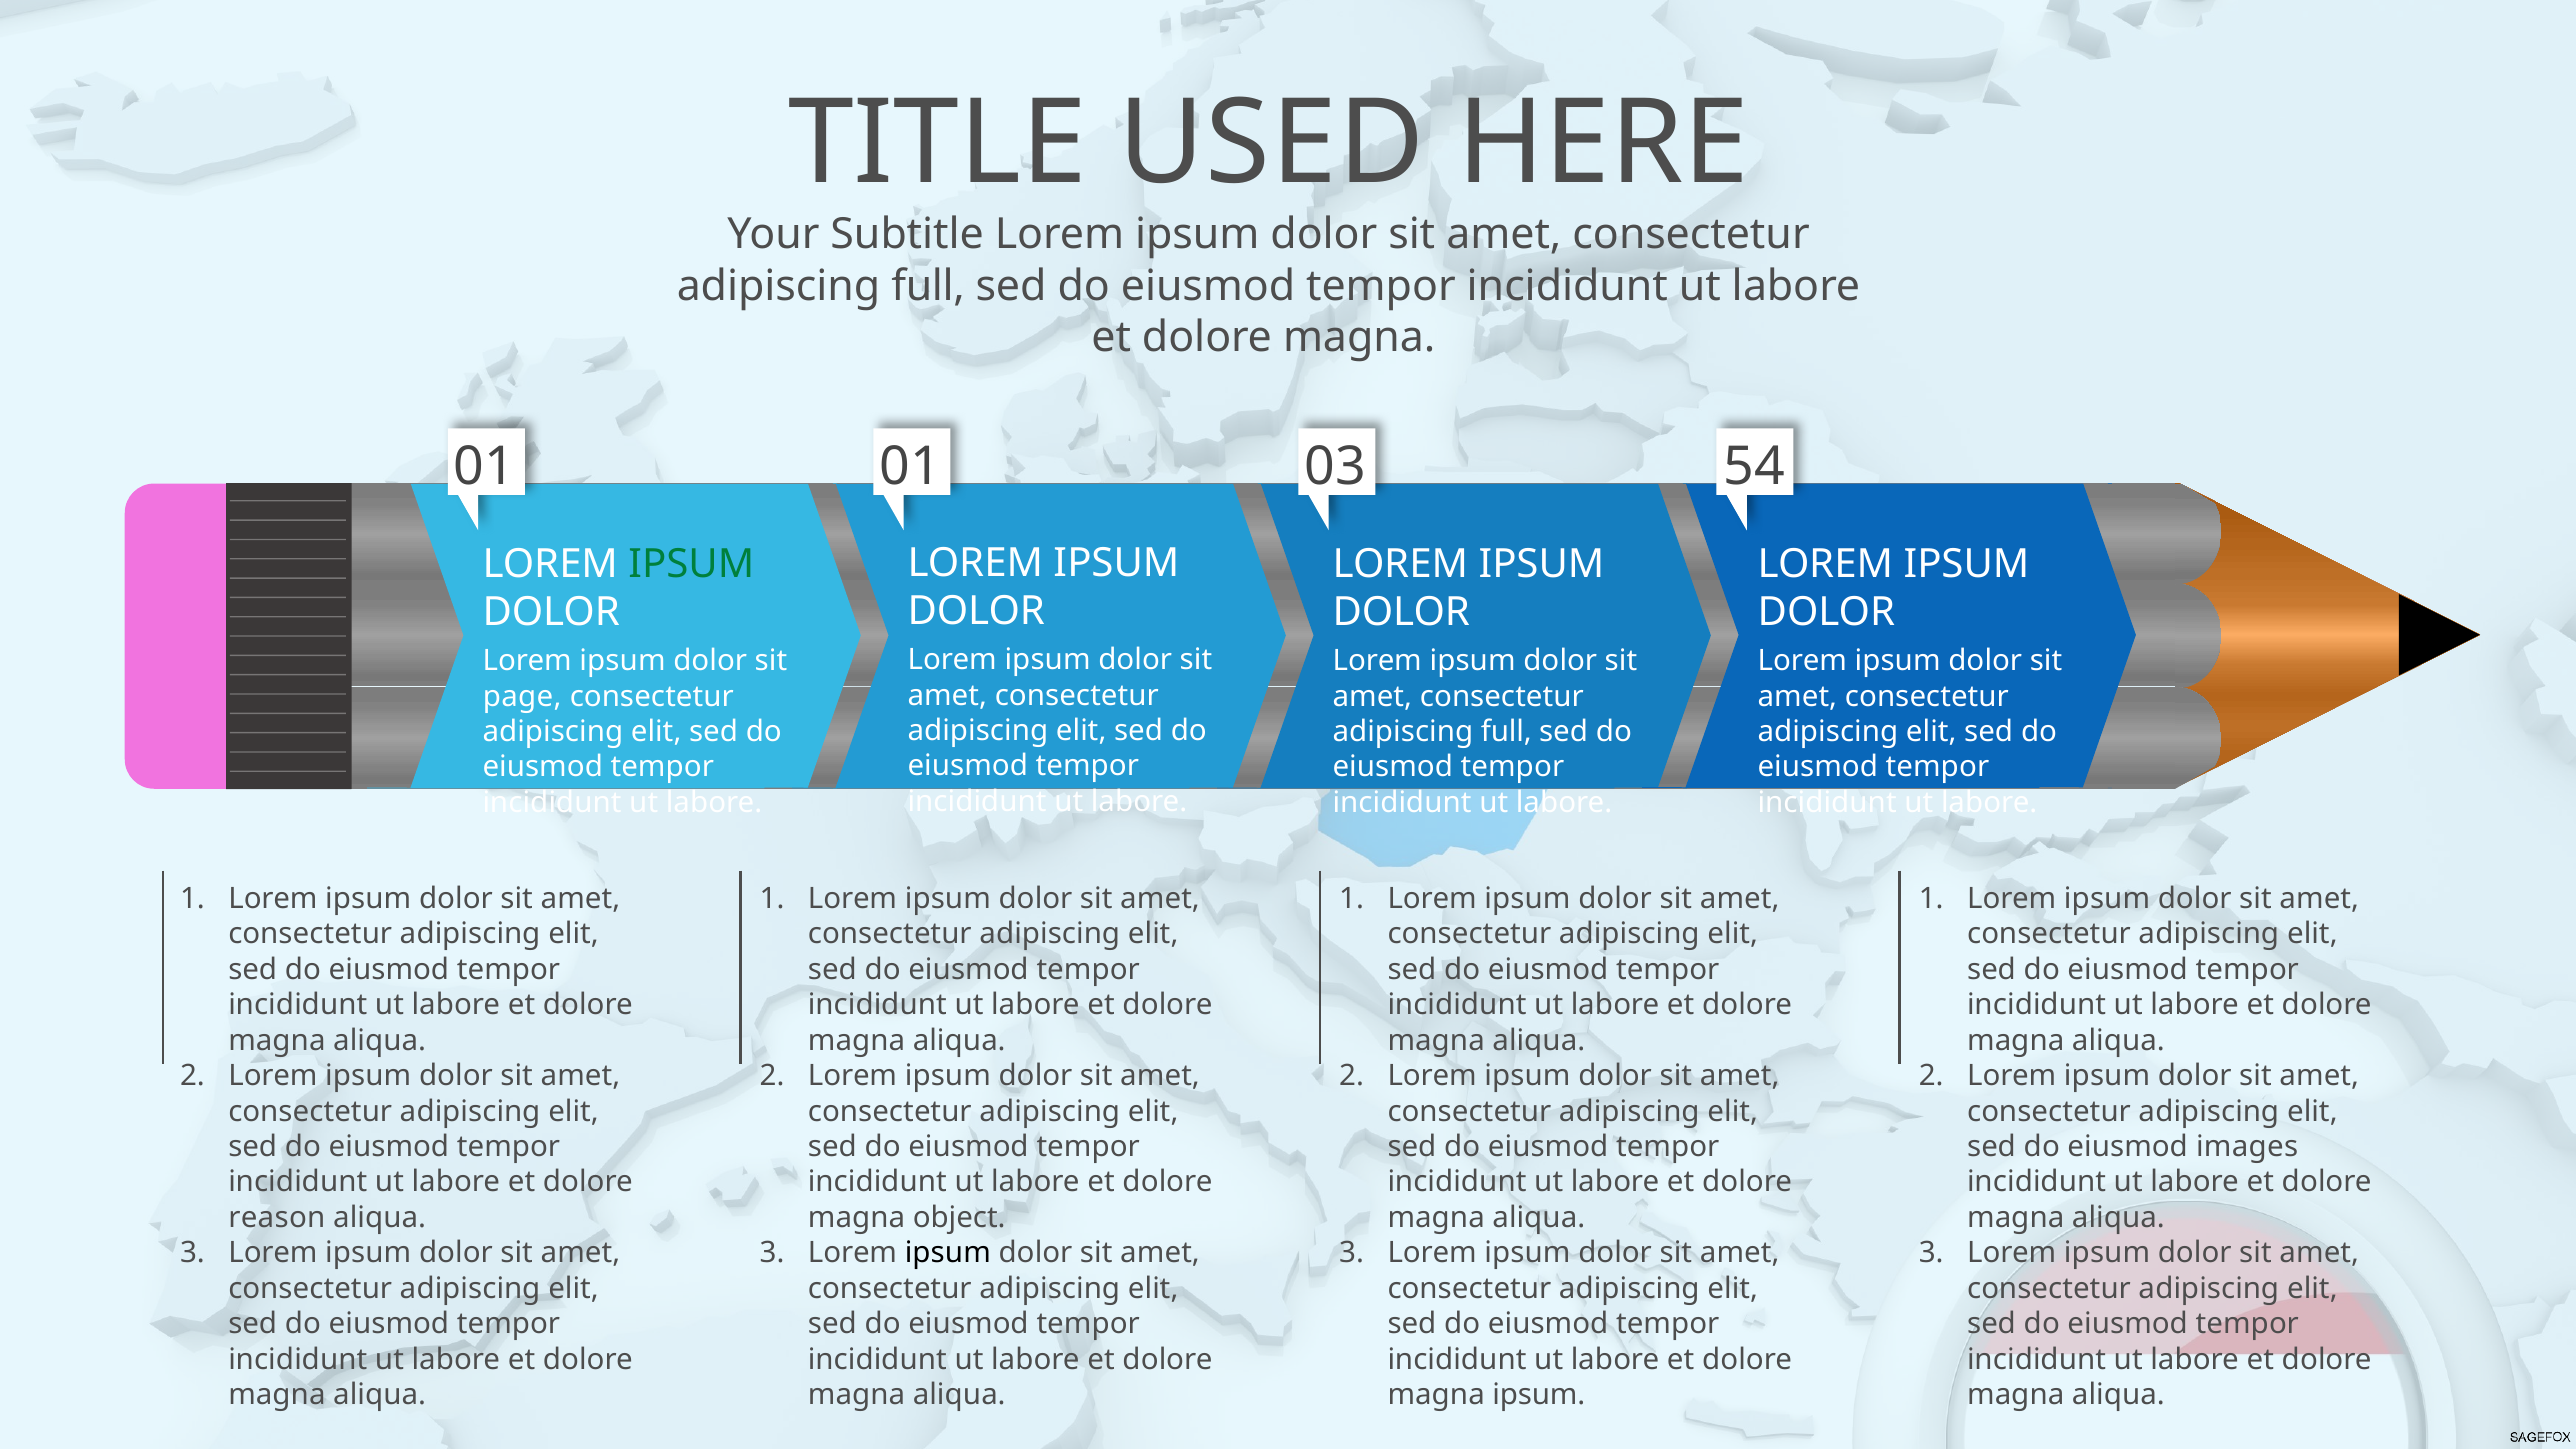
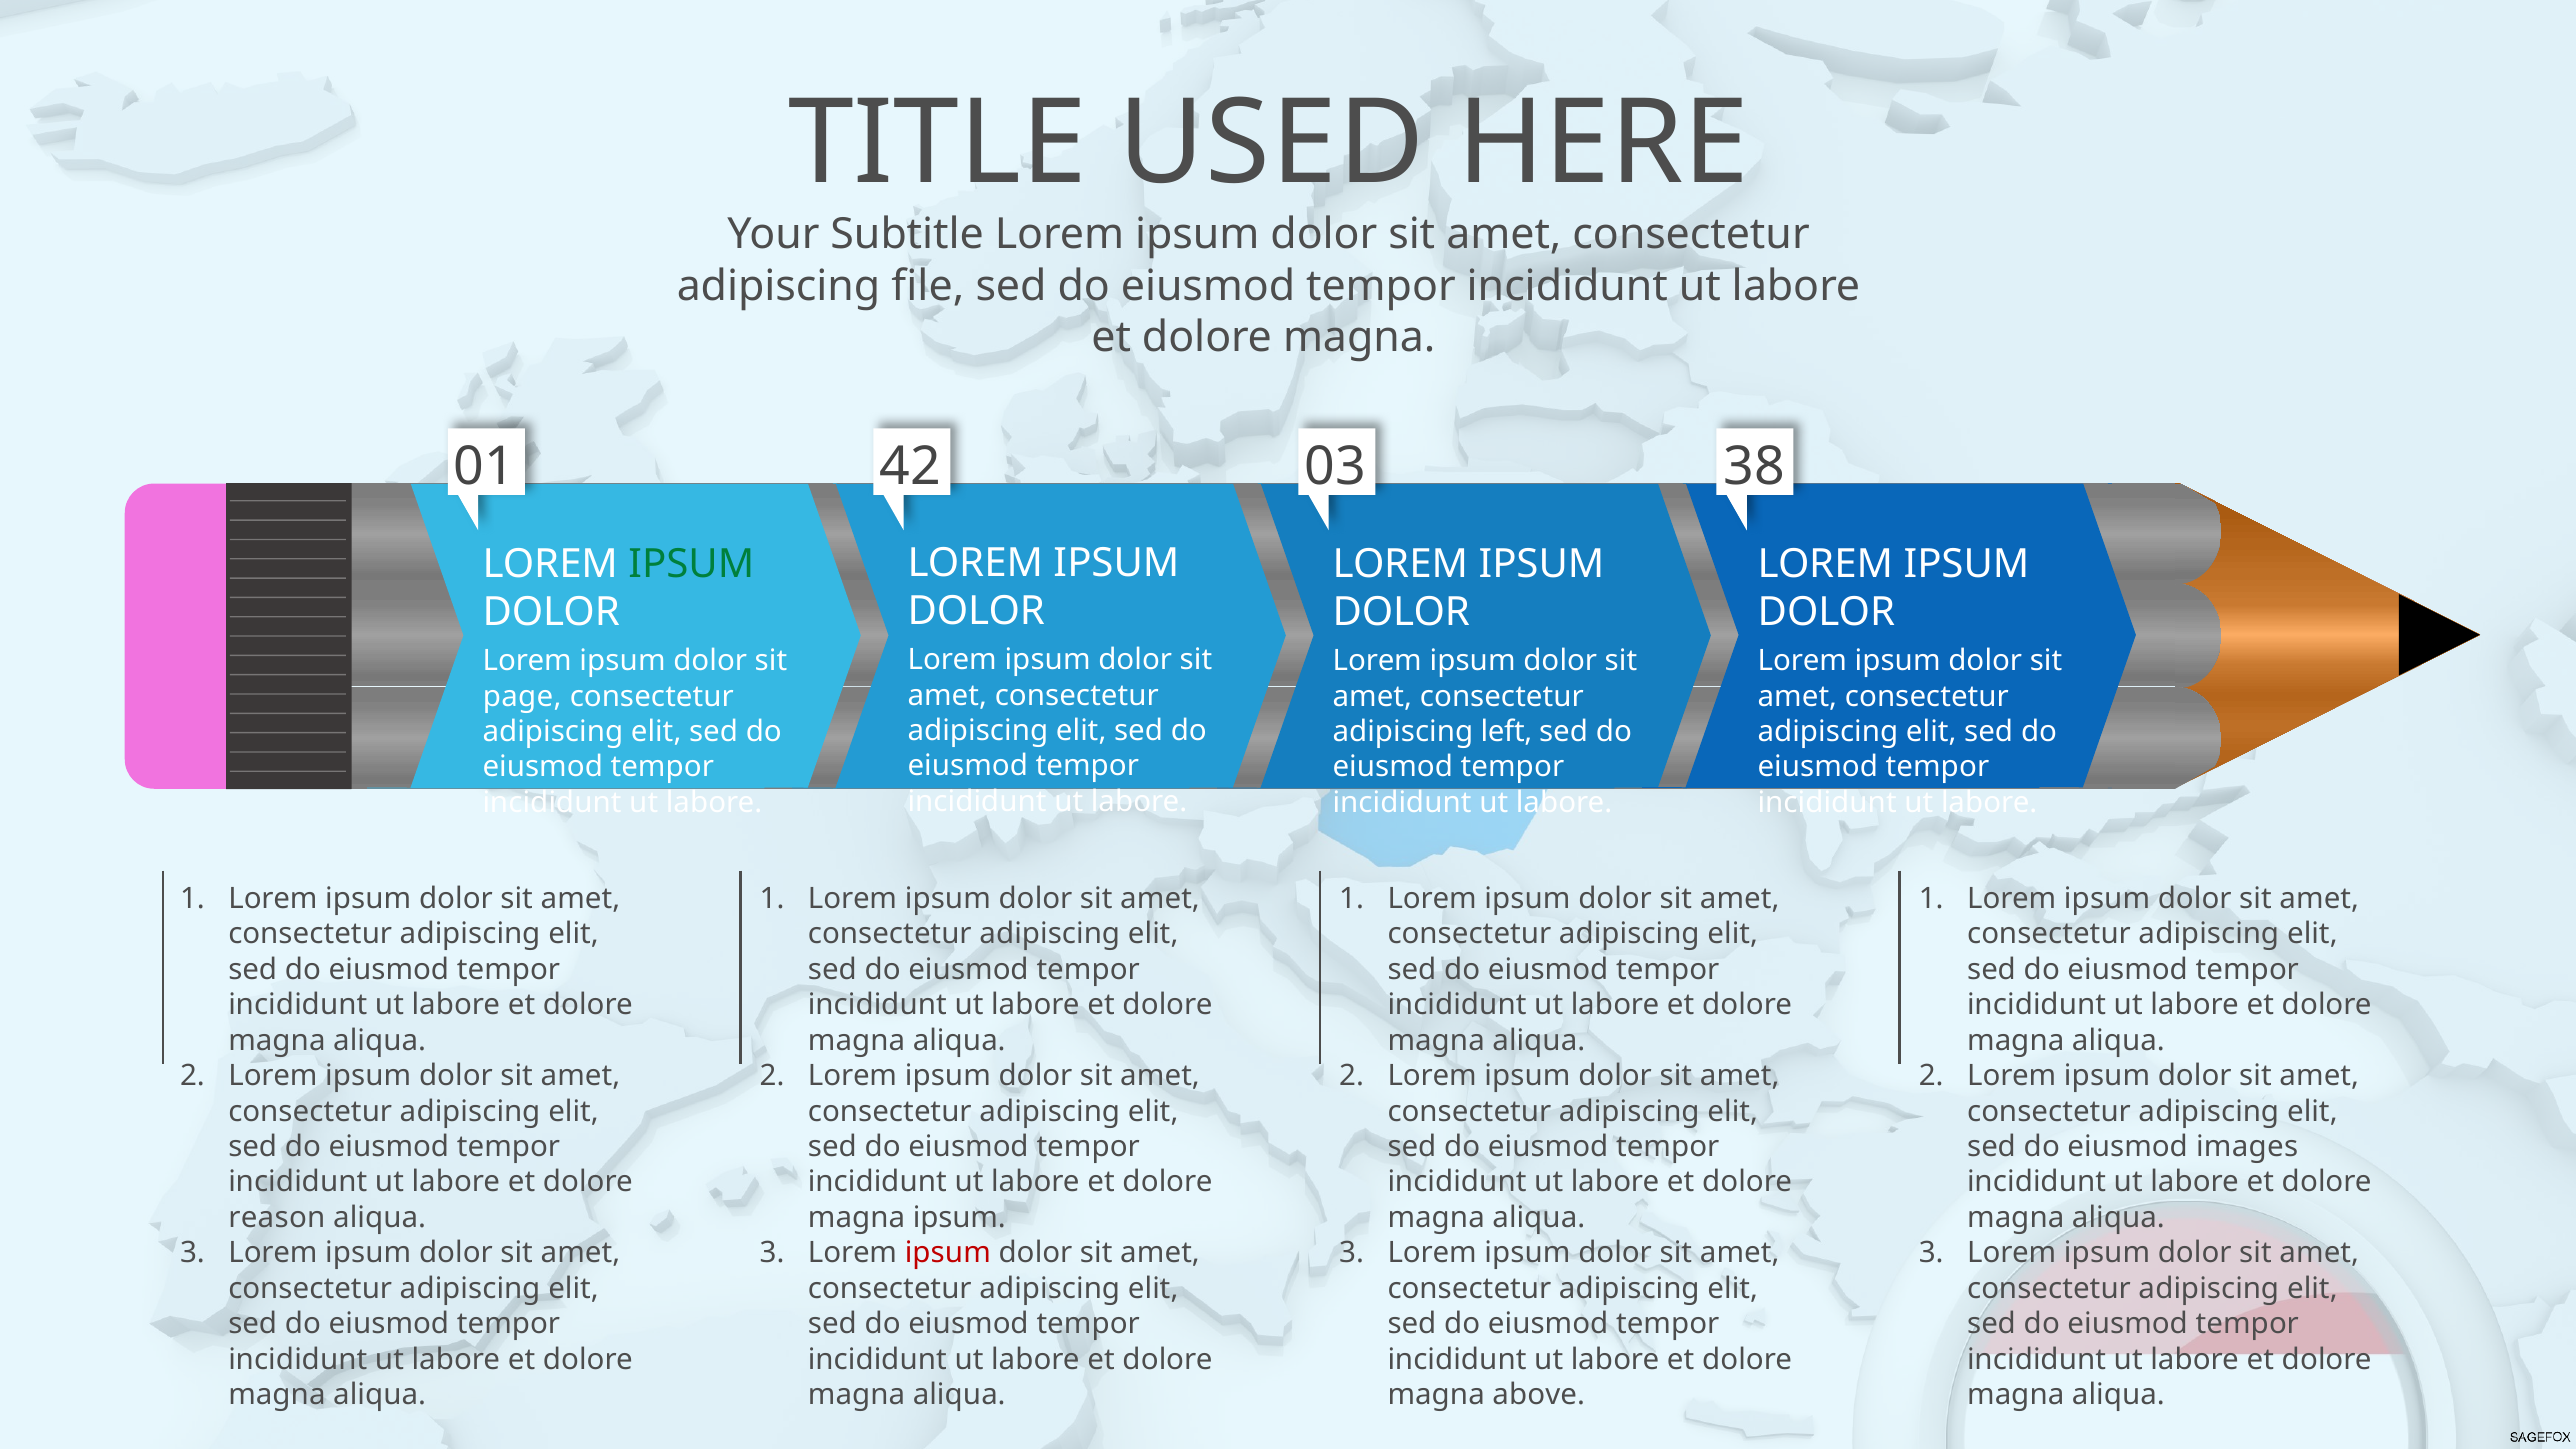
full: full -> file (928, 286)
01 01: 01 -> 42 (910, 467)
54: 54 -> 38 (1754, 467)
full: full -> left (1506, 732)
magna object: object -> ipsum (959, 1218)
ipsum colour: black -> red (948, 1253)
magna ipsum: ipsum -> above (1539, 1395)
